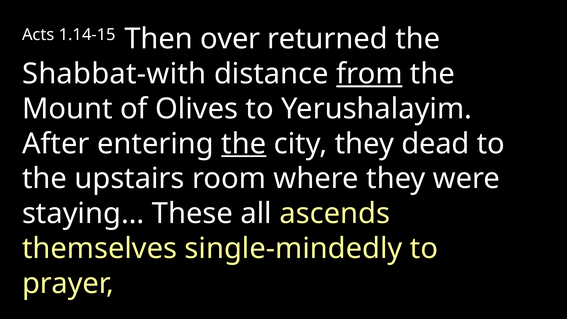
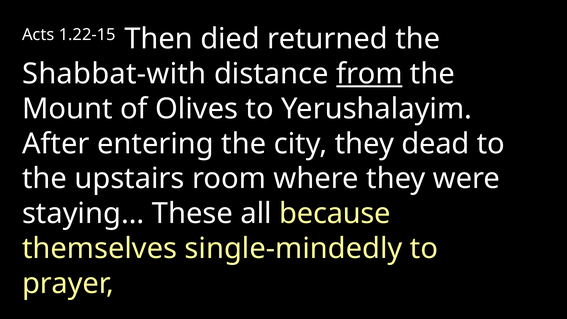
1.14-15: 1.14-15 -> 1.22-15 (87, 35)
over: over -> died (230, 39)
the underline: present -> none (244, 144)
ascends: ascends -> because (335, 214)
